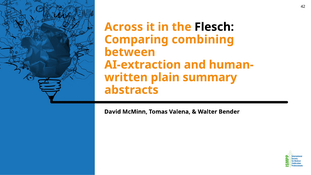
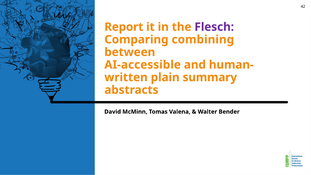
Across: Across -> Report (124, 27)
Flesch colour: black -> purple (214, 27)
AI-extraction: AI-extraction -> AI-accessible (143, 65)
